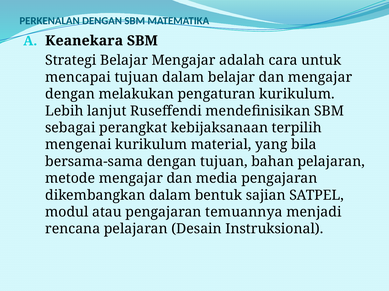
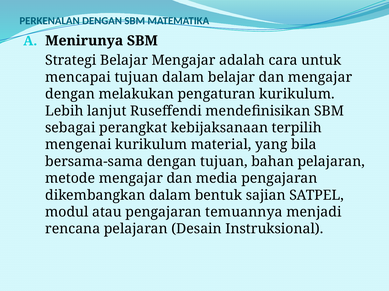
Keanekara: Keanekara -> Menirunya (84, 41)
